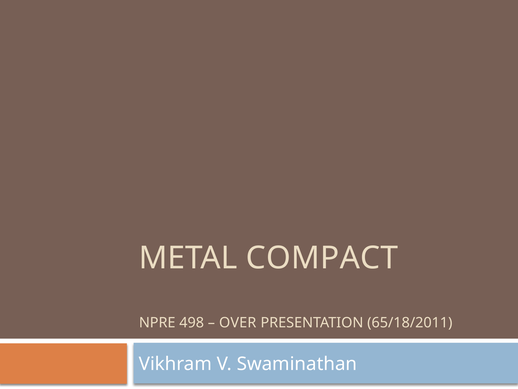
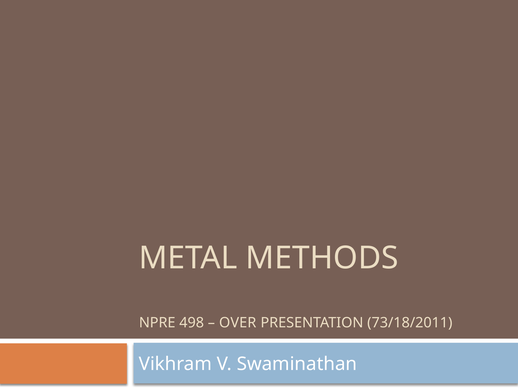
COMPACT: COMPACT -> METHODS (322, 258)
65/18/2011: 65/18/2011 -> 73/18/2011 (410, 322)
